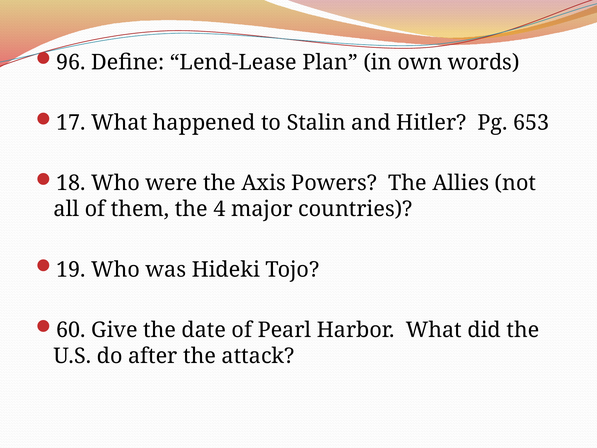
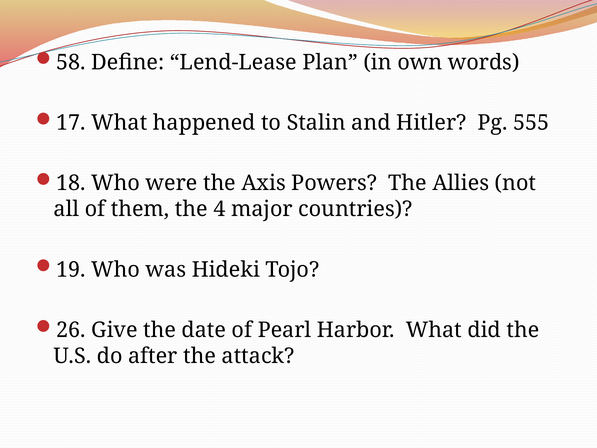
96: 96 -> 58 (71, 62)
653: 653 -> 555 (531, 123)
60: 60 -> 26 (71, 330)
